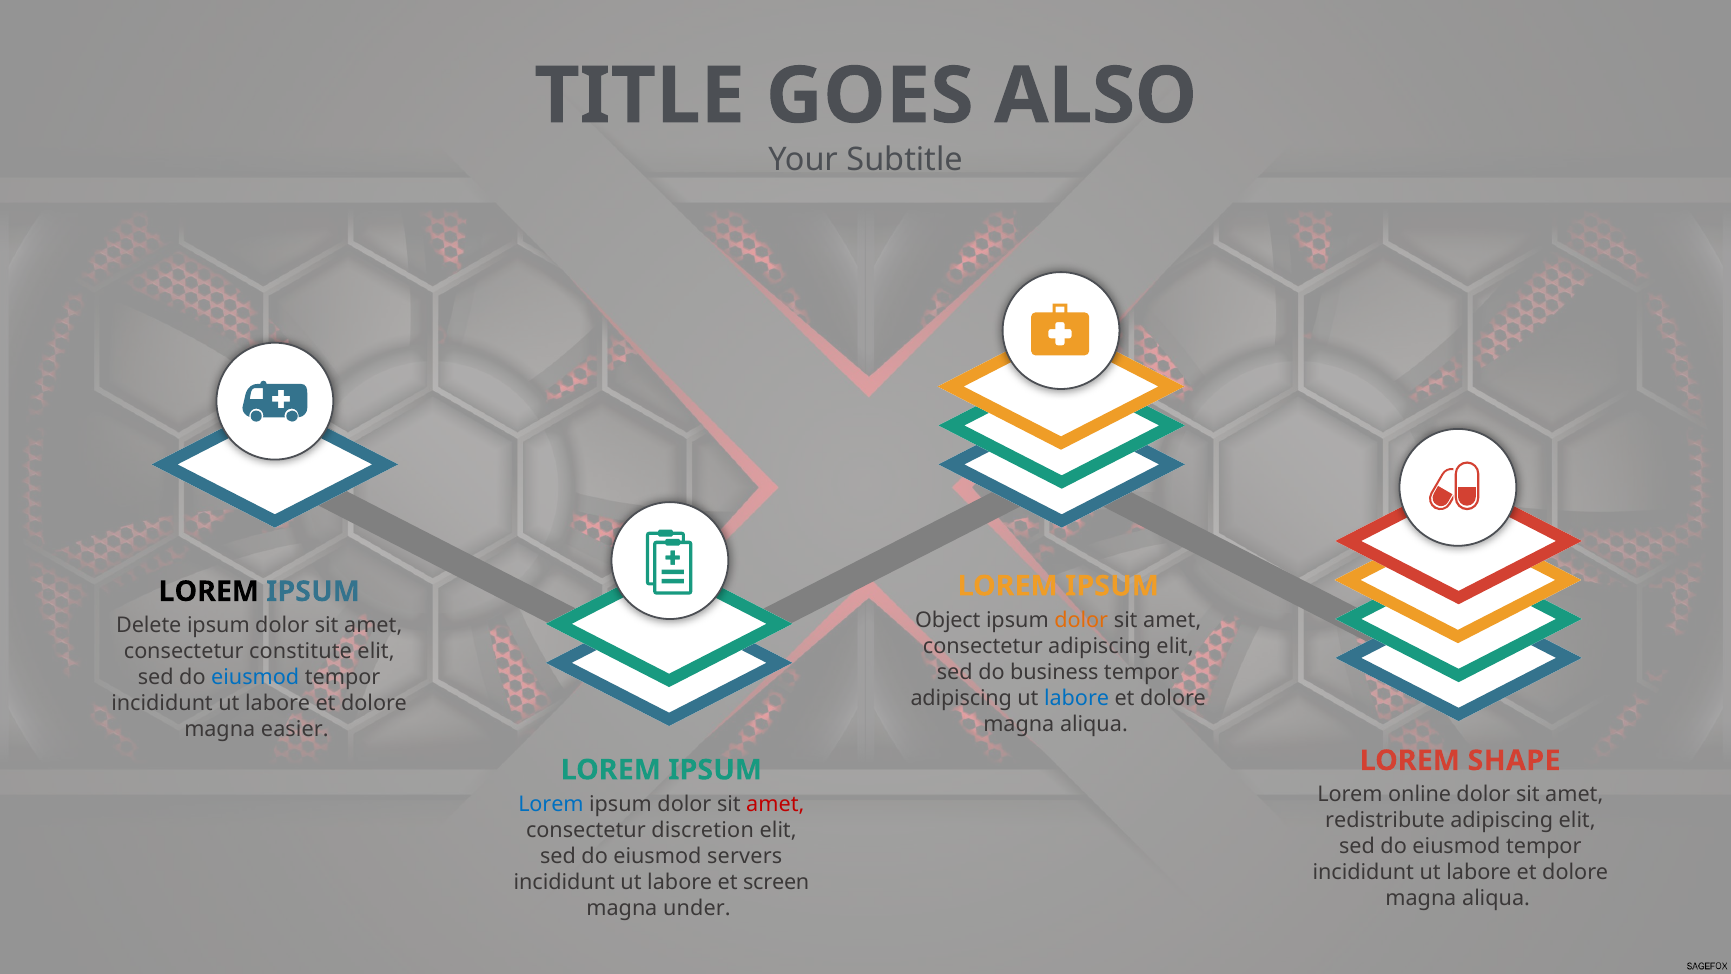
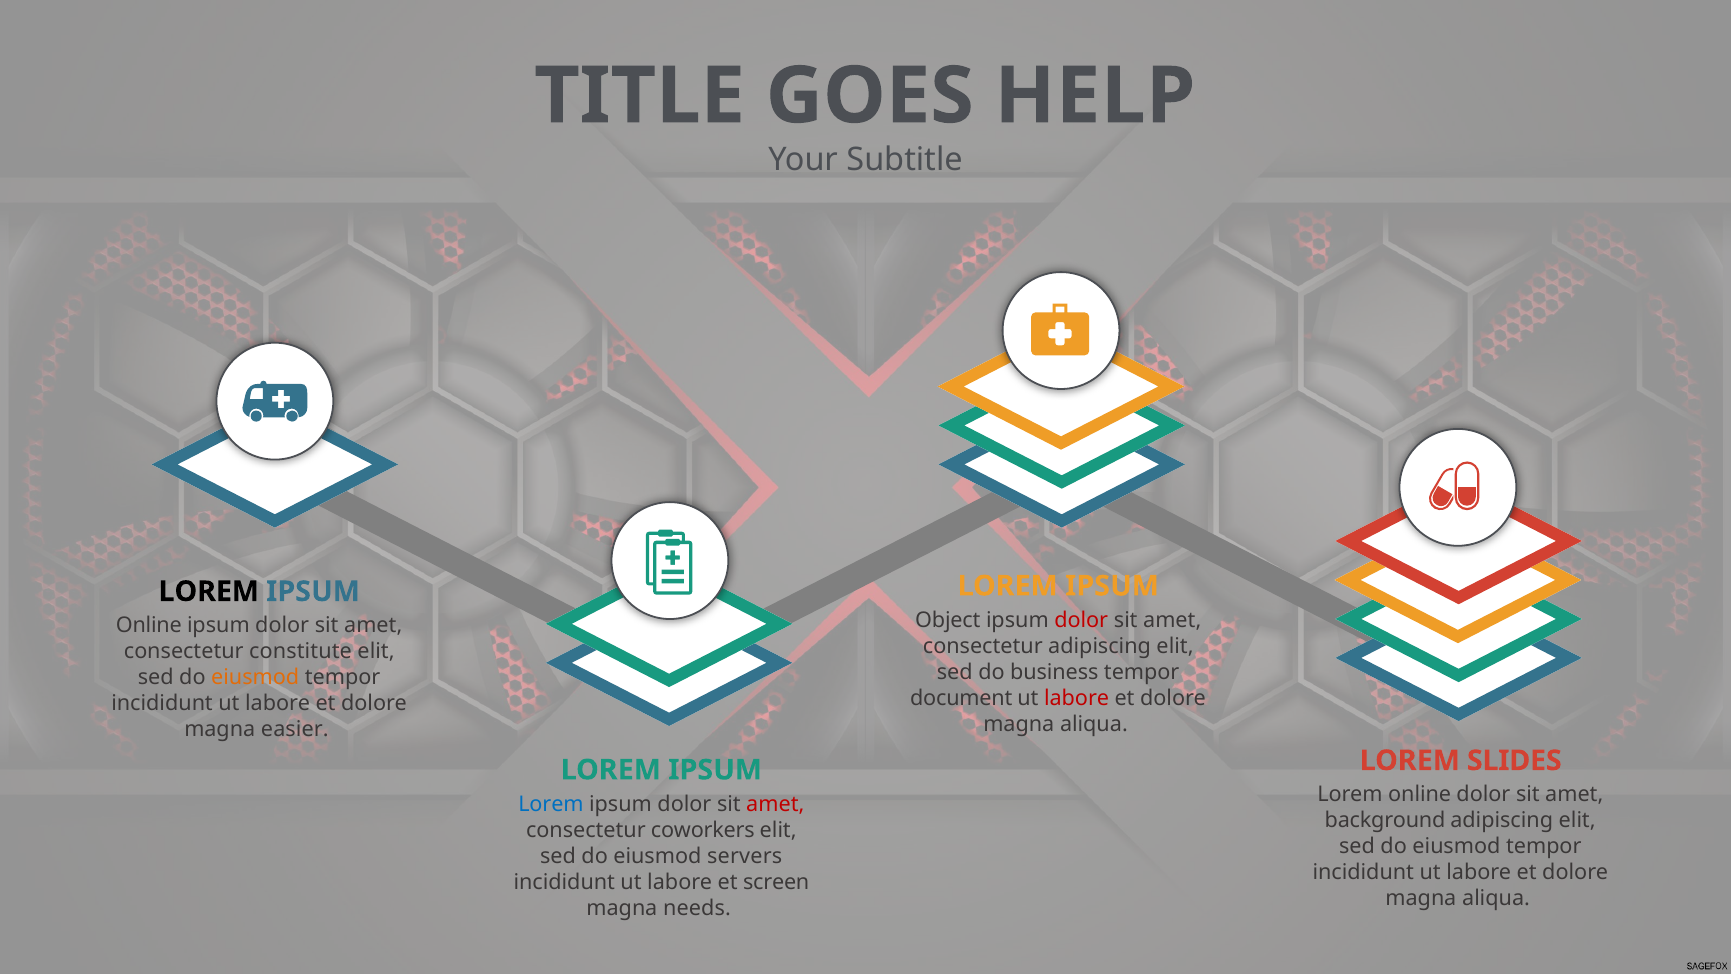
ALSO: ALSO -> HELP (1095, 96)
dolor colour: orange -> red (1081, 620)
Delete: Delete -> Online (149, 625)
eiusmod colour: blue -> orange (255, 677)
adipiscing: adipiscing -> document (961, 698)
labore colour: blue -> red (1077, 698)
SHAPE: SHAPE -> SLIDES (1514, 760)
redistribute: redistribute -> background (1385, 820)
discretion: discretion -> coworkers (703, 830)
under: under -> needs (697, 908)
